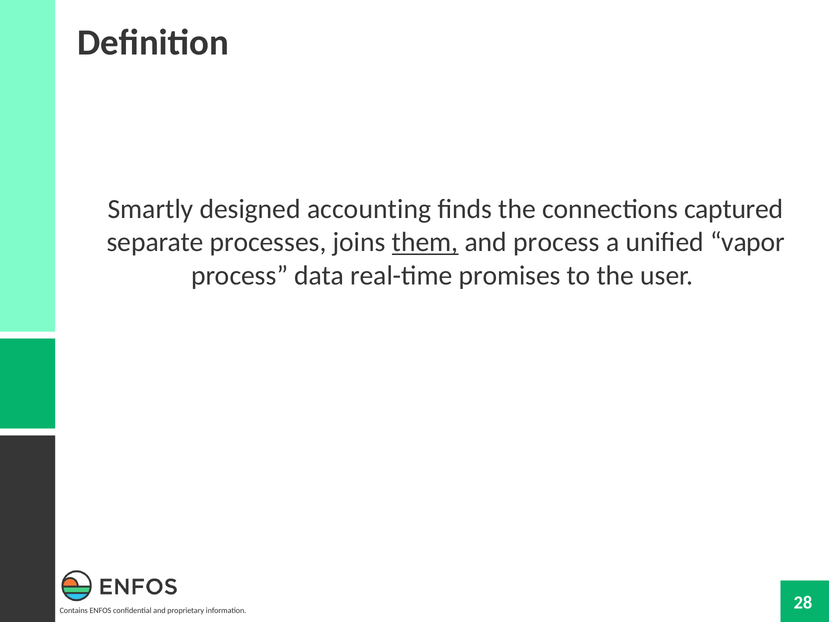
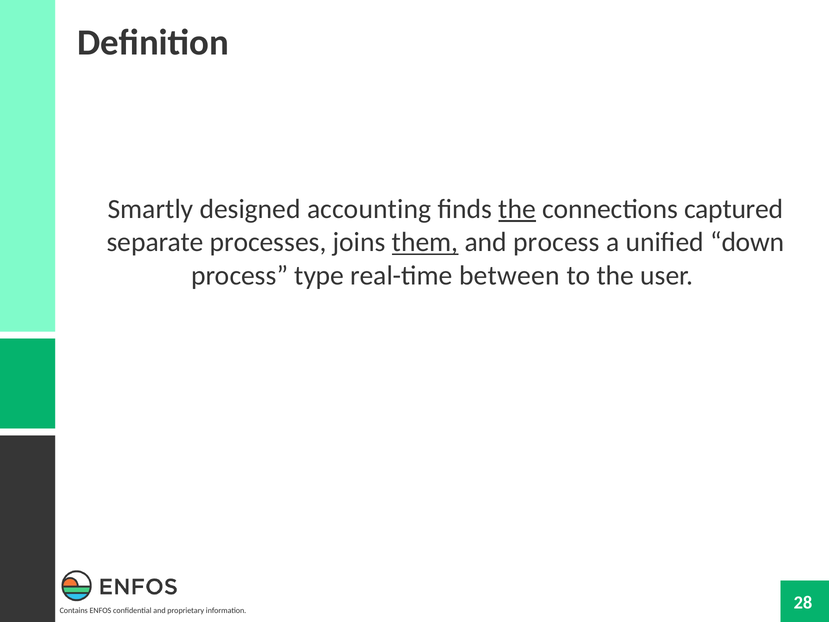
the underline: none -> present (517, 209)
vapor: vapor -> down (747, 242)
data: data -> type (319, 275)
promises: promises -> between (510, 275)
